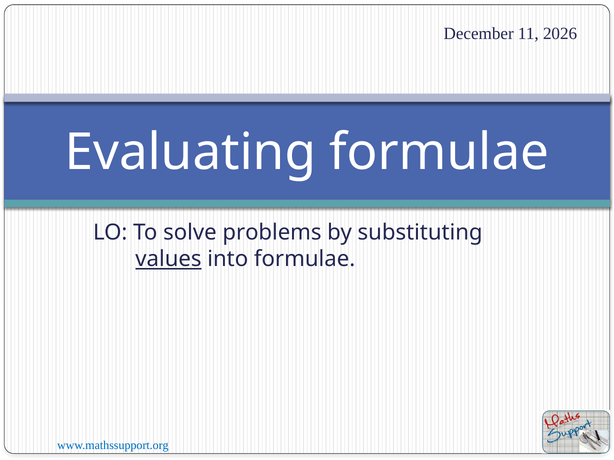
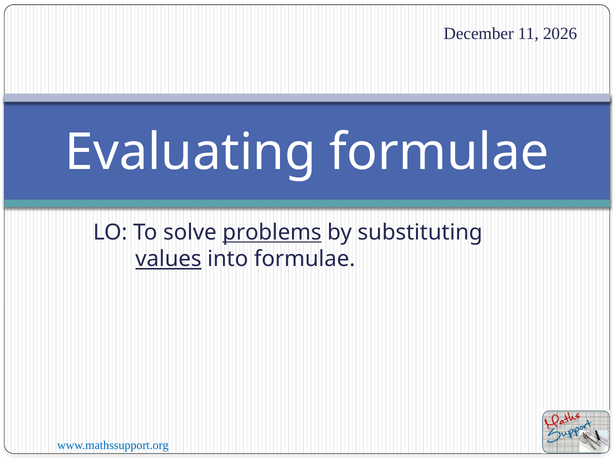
problems underline: none -> present (272, 233)
